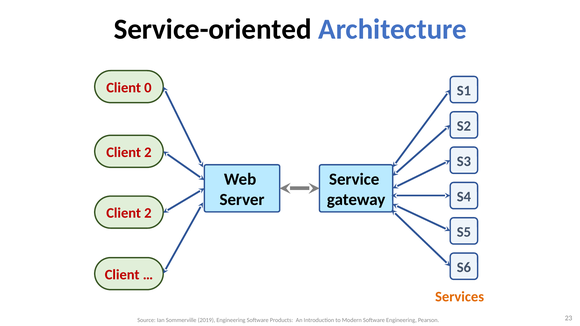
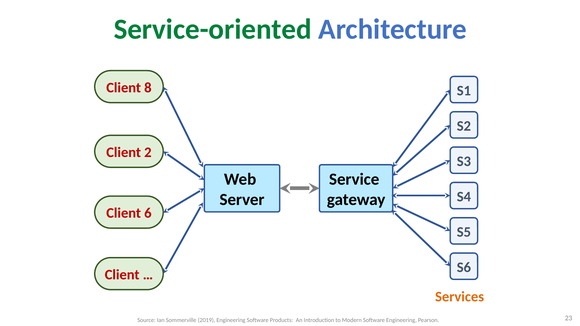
Service-oriented colour: black -> green (213, 29)
0: 0 -> 8 (148, 88)
2: 2 -> 6 (148, 213)
